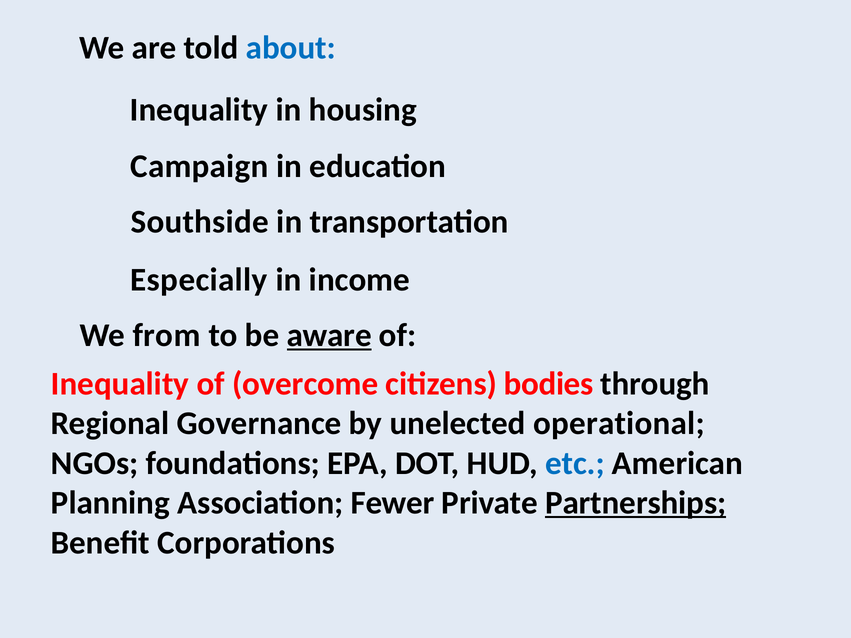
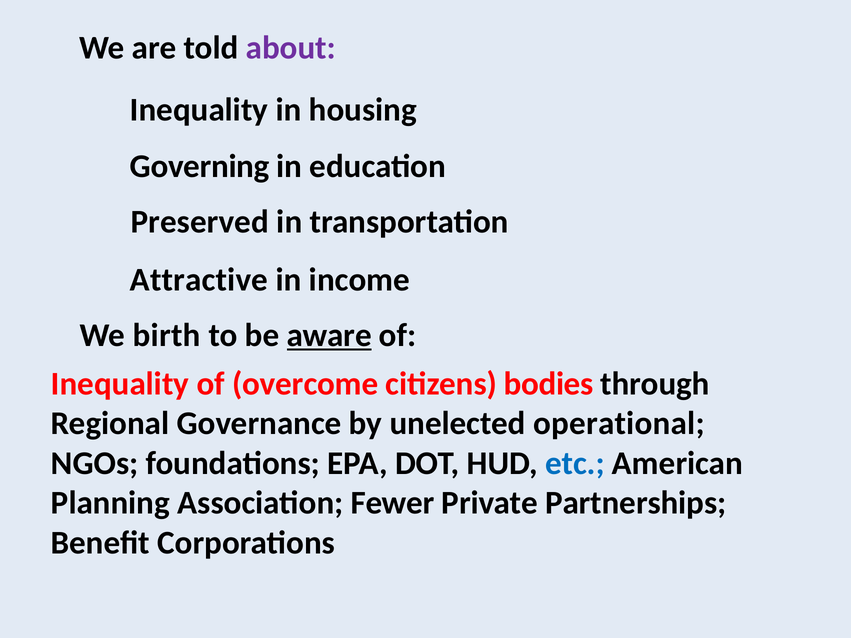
about colour: blue -> purple (291, 48)
Campaign: Campaign -> Governing (200, 166)
Southside: Southside -> Preserved (200, 222)
Especially: Especially -> Attractive (199, 280)
from: from -> birth (167, 335)
Partnerships underline: present -> none (636, 503)
